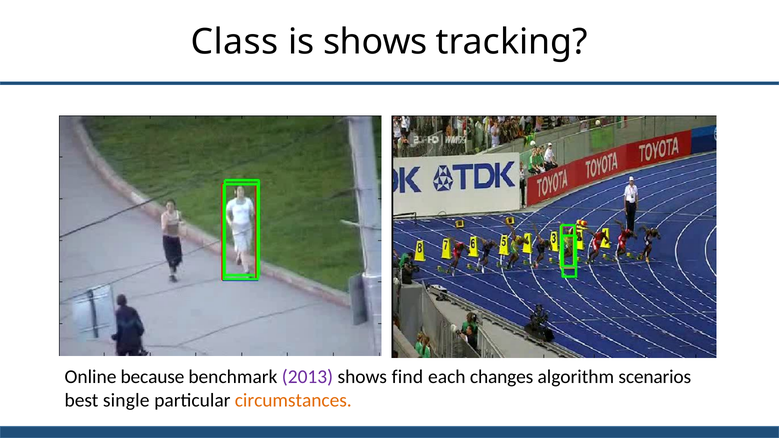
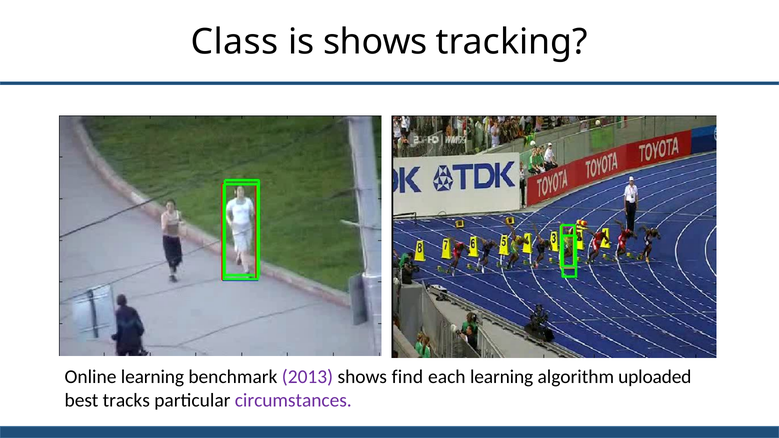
Online because: because -> learning (152, 377)
each changes: changes -> learning (502, 377)
scenarios: scenarios -> uploaded (655, 377)
single: single -> tracks (126, 401)
circumstances colour: orange -> purple (293, 401)
